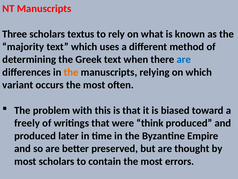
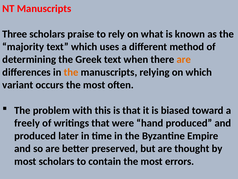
textus: textus -> praise (81, 34)
are colour: blue -> orange (184, 59)
think: think -> hand (150, 123)
